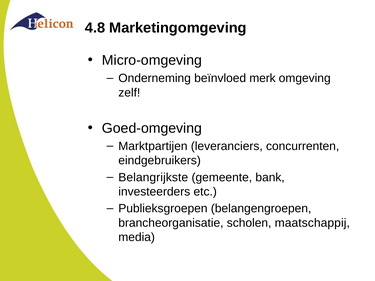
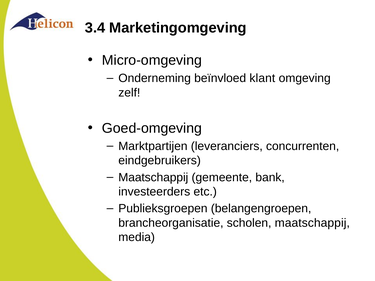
4.8: 4.8 -> 3.4 (95, 28)
merk: merk -> klant (262, 78)
Belangrijkste: Belangrijkste -> Maatschappij (153, 177)
